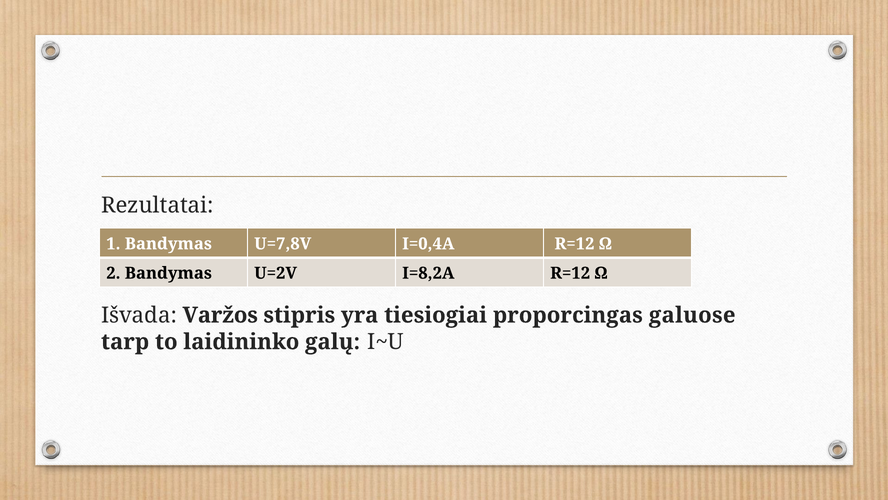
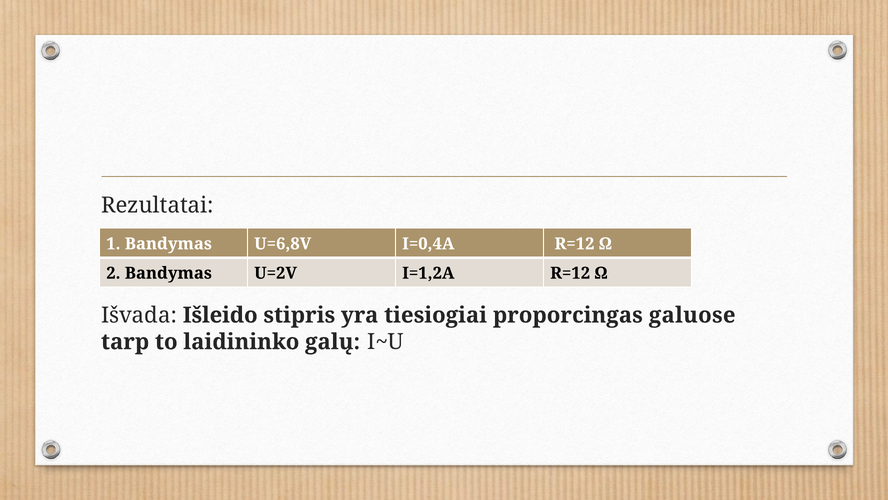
U=7,8V: U=7,8V -> U=6,8V (283, 244)
I=8,2A: I=8,2A -> I=1,2A (428, 273)
Varžos: Varžos -> Išleido (220, 315)
